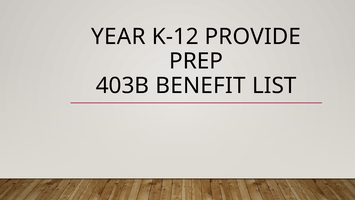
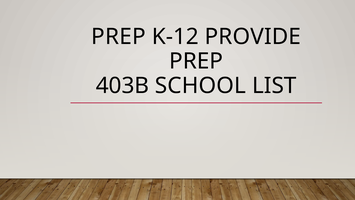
YEAR: YEAR -> PREP (118, 37)
BENEFIT: BENEFIT -> SCHOOL (201, 85)
